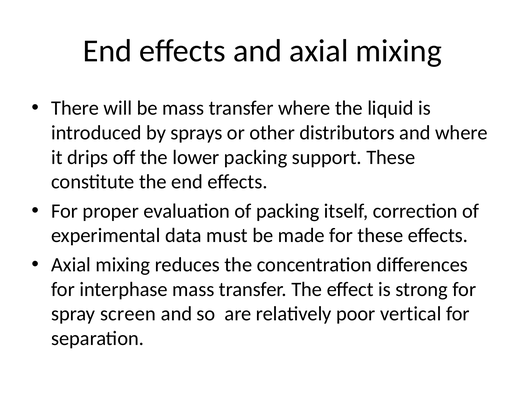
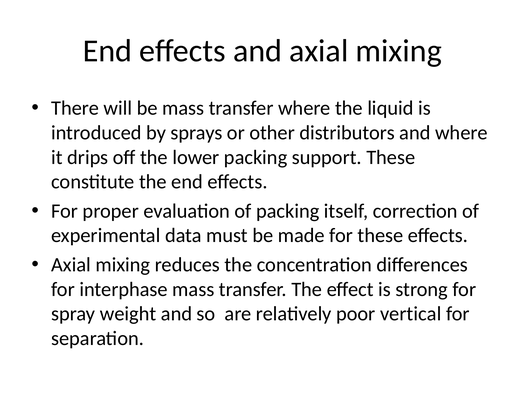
screen: screen -> weight (128, 314)
